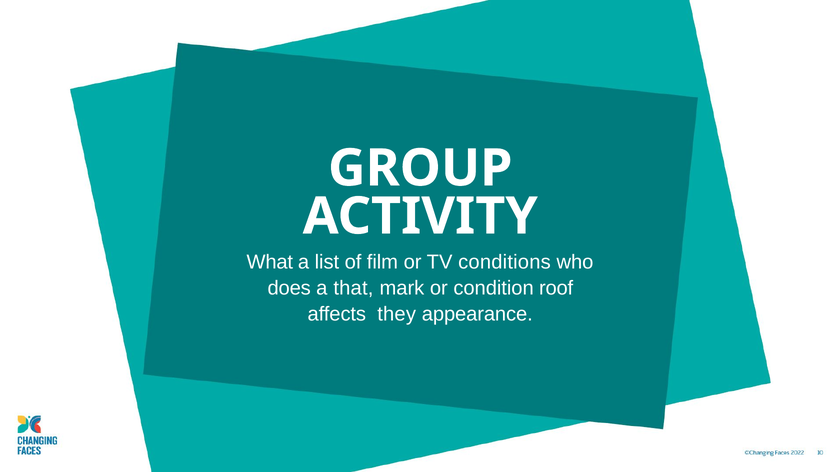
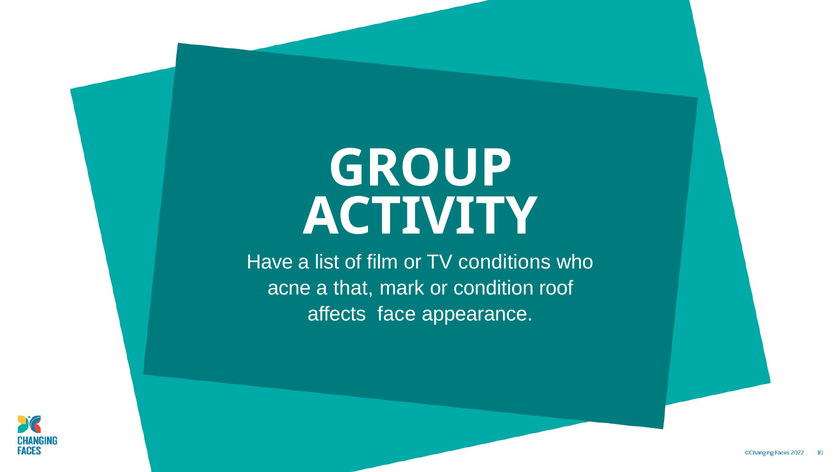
What: What -> Have (270, 262)
does: does -> acne (289, 288)
they: they -> face (397, 315)
